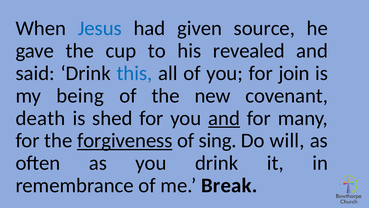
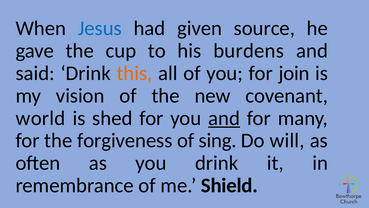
revealed: revealed -> burdens (249, 51)
this colour: blue -> orange (134, 73)
being: being -> vision (80, 96)
death: death -> world (40, 118)
forgiveness underline: present -> none (125, 140)
Break: Break -> Shield (229, 185)
